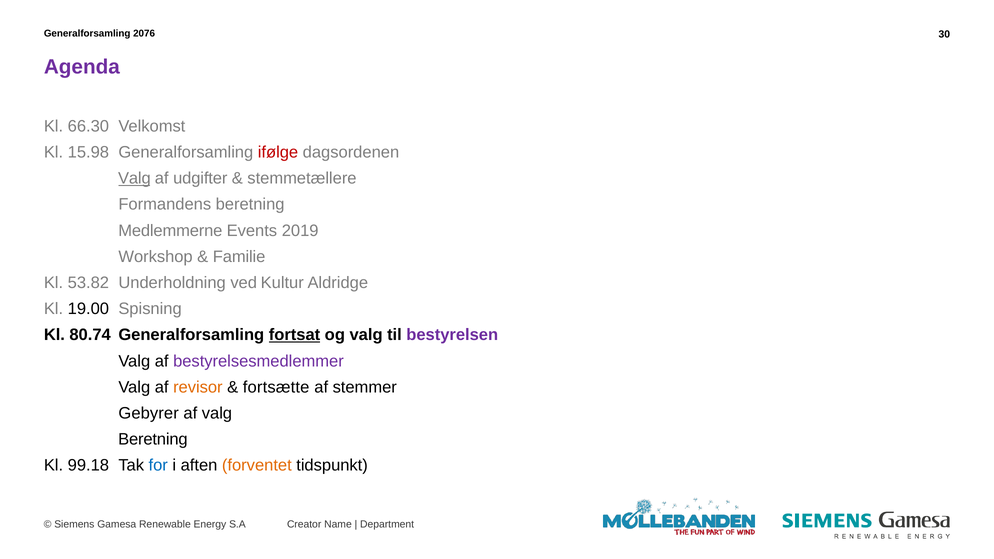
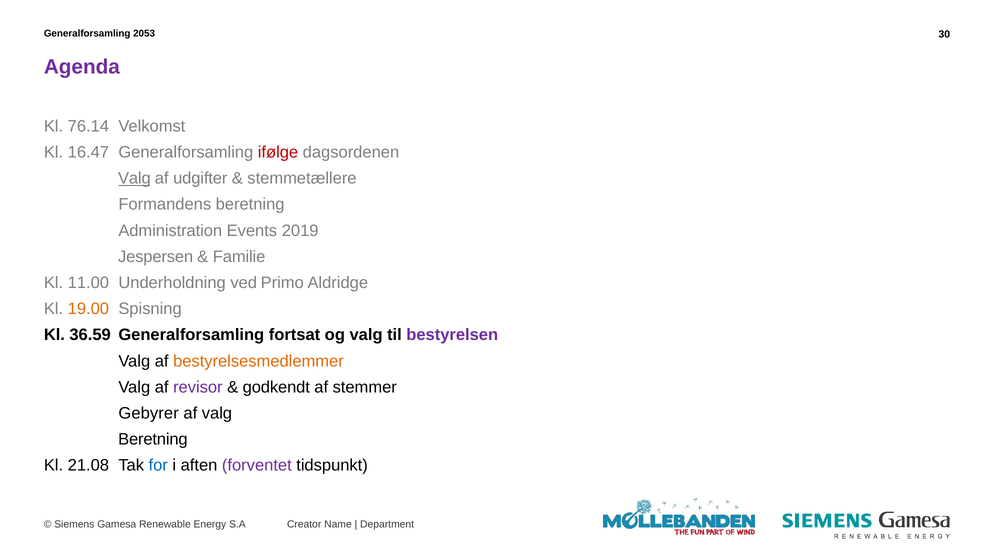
2076: 2076 -> 2053 (144, 34)
66.30: 66.30 -> 76.14 (88, 126)
15.98: 15.98 -> 16.47 (88, 152)
Medlemmerne: Medlemmerne -> Administration (170, 231)
Workshop: Workshop -> Jespersen (156, 257)
53.82: 53.82 -> 11.00 (88, 283)
Kultur: Kultur -> Primo (282, 283)
19.00 colour: black -> orange (88, 309)
80.74: 80.74 -> 36.59 (90, 335)
fortsat underline: present -> none (295, 335)
bestyrelsesmedlemmer colour: purple -> orange (258, 361)
revisor colour: orange -> purple (198, 387)
fortsætte: fortsætte -> godkendt (276, 387)
99.18: 99.18 -> 21.08 (88, 465)
forventet colour: orange -> purple (257, 465)
